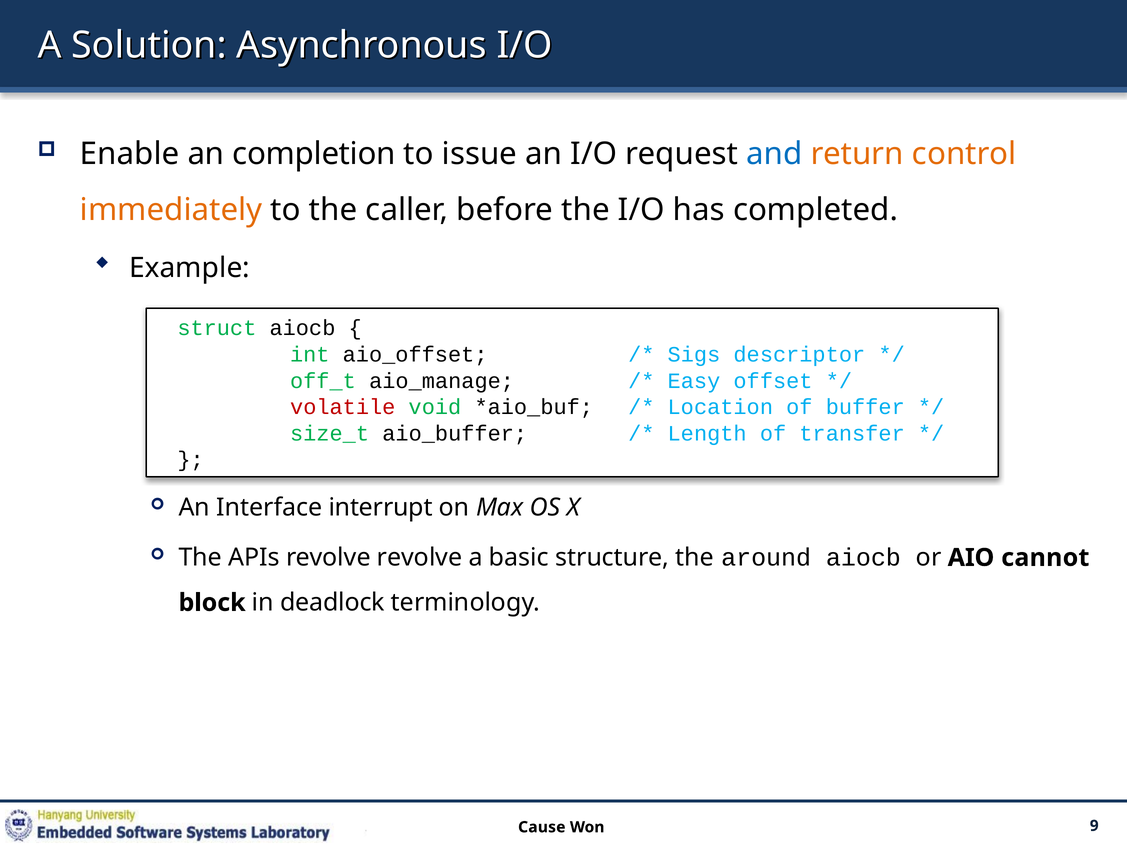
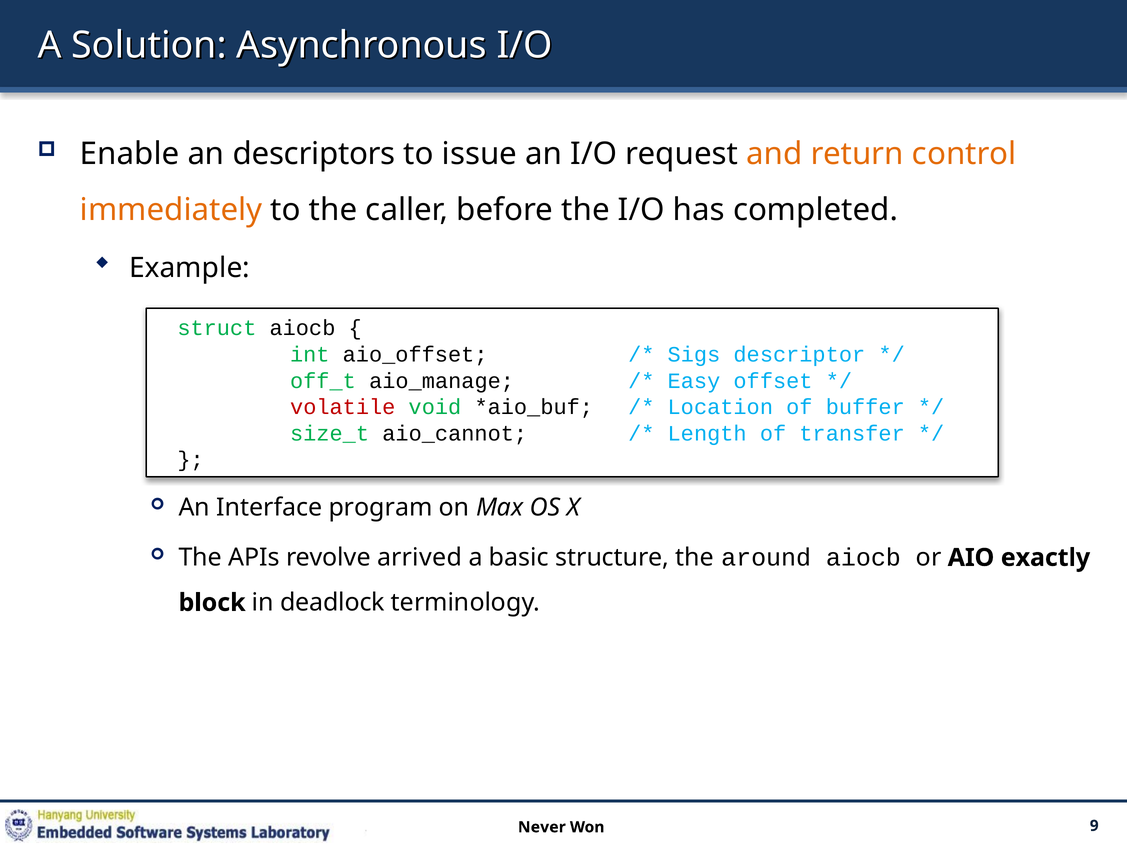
completion: completion -> descriptors (314, 154)
and colour: blue -> orange (774, 154)
aio_buffer: aio_buffer -> aio_cannot (455, 434)
interrupt: interrupt -> program (381, 508)
revolve revolve: revolve -> arrived (419, 558)
cannot: cannot -> exactly (1045, 558)
Cause: Cause -> Never (542, 827)
